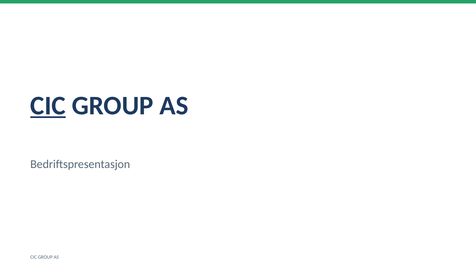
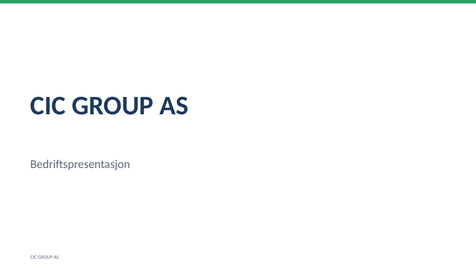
CIC underline: present -> none (48, 106)
